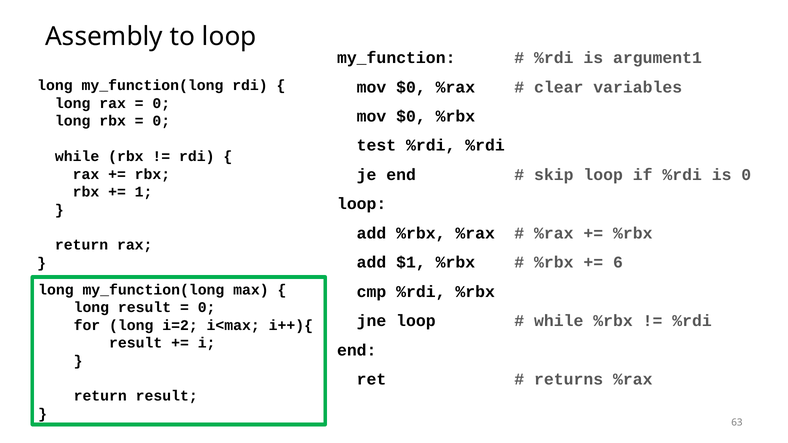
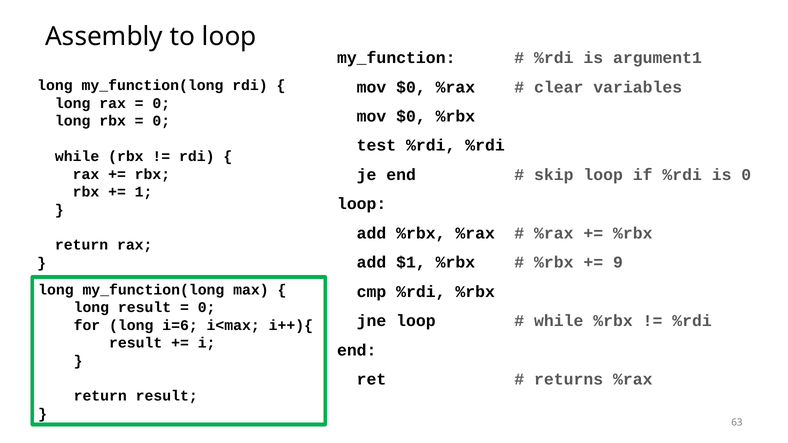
6: 6 -> 9 (618, 263)
i=2: i=2 -> i=6 (180, 325)
